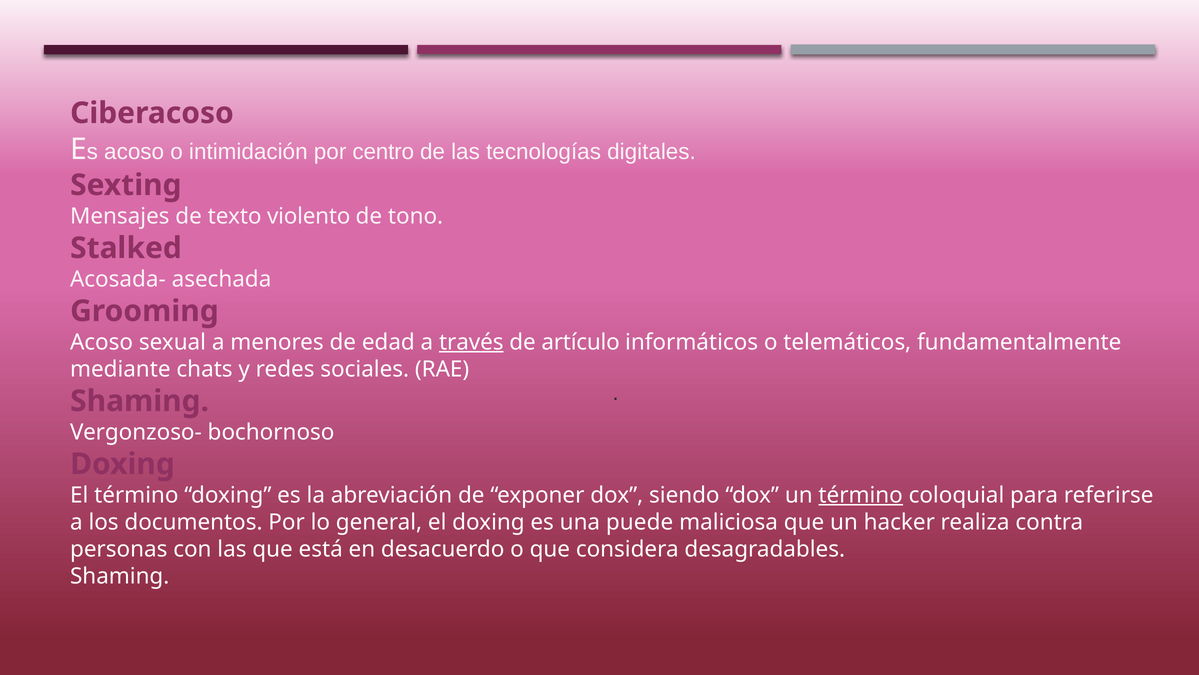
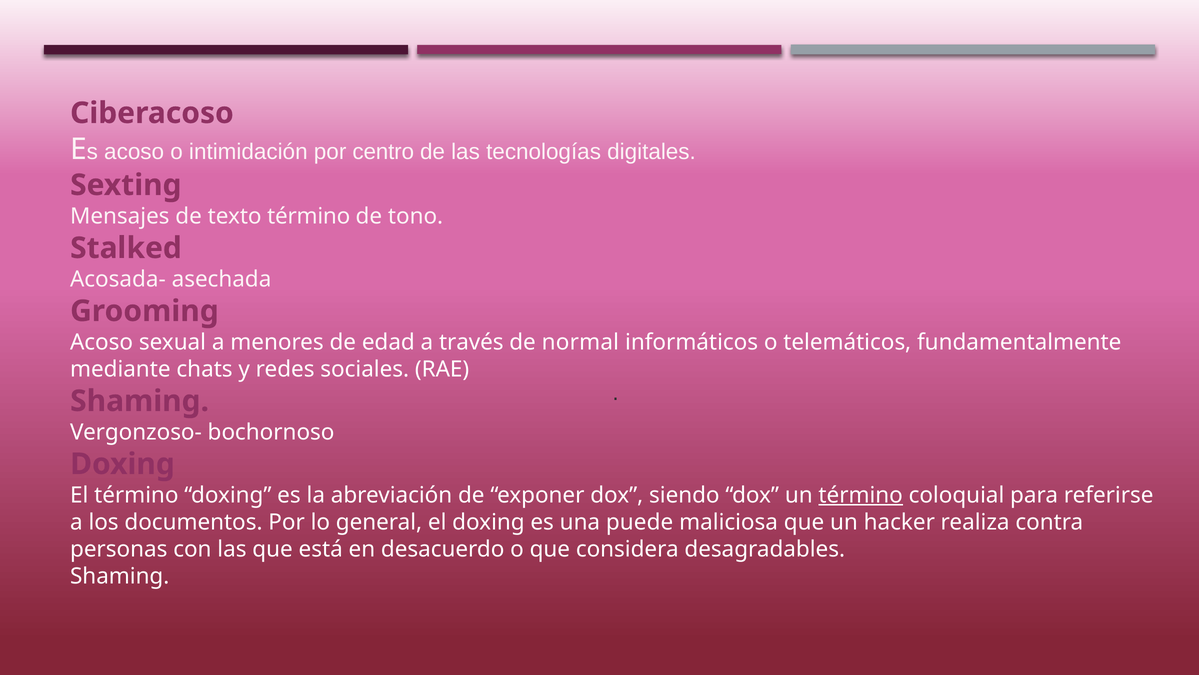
texto violento: violento -> término (309, 216)
través underline: present -> none (471, 342)
artículo: artículo -> normal (580, 342)
